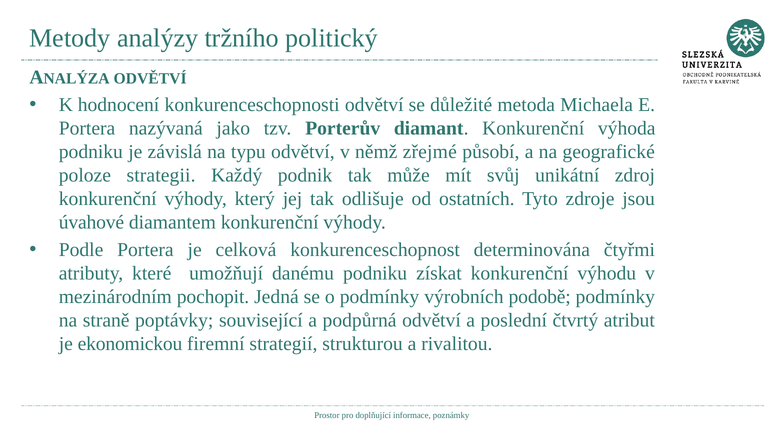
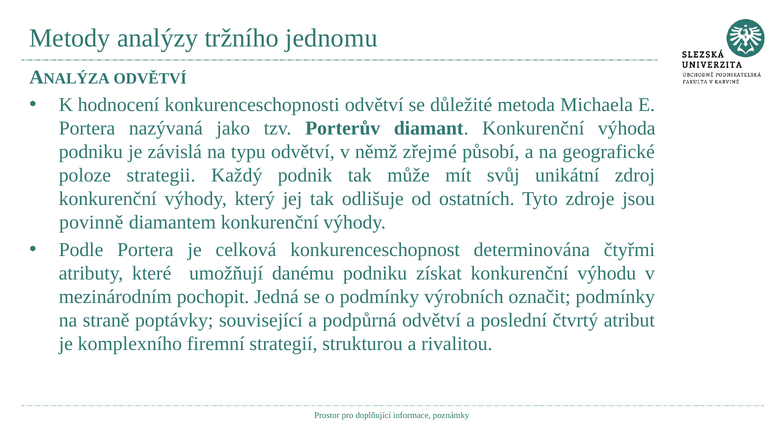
politický: politický -> jednomu (332, 38)
úvahové: úvahové -> povinně (91, 222)
podobě: podobě -> označit (540, 297)
ekonomickou: ekonomickou -> komplexního (130, 344)
